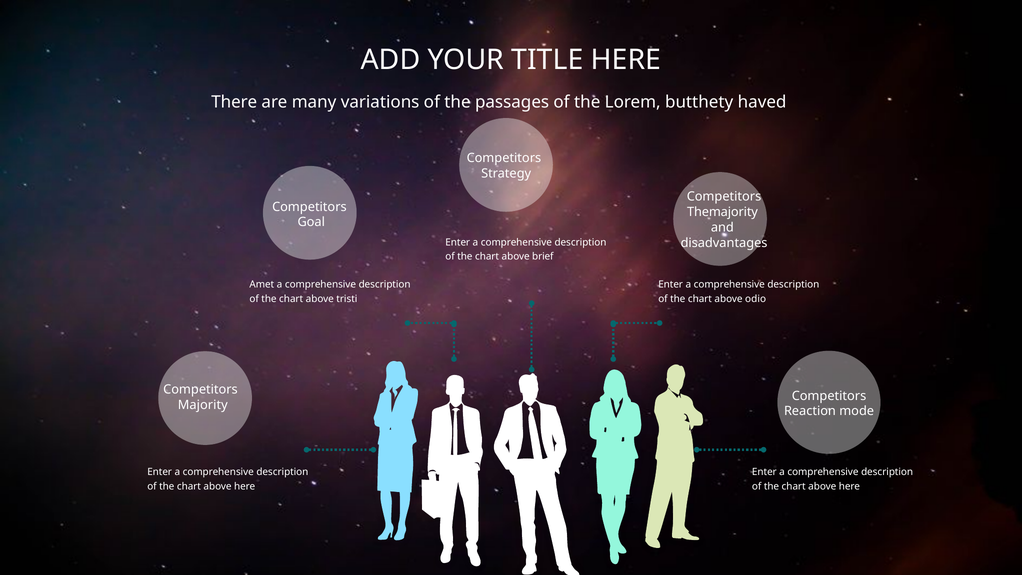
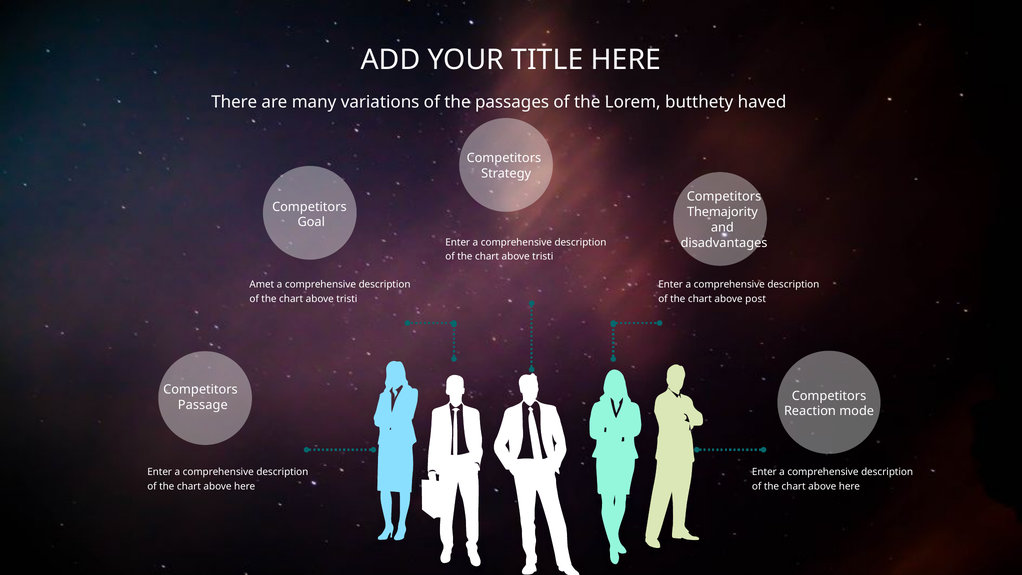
brief: brief -> tristi (543, 257)
odio: odio -> post (756, 299)
Majority: Majority -> Passage (203, 405)
